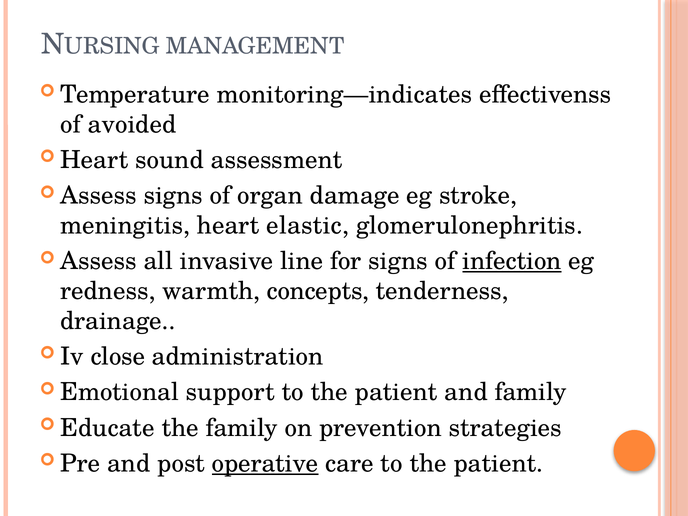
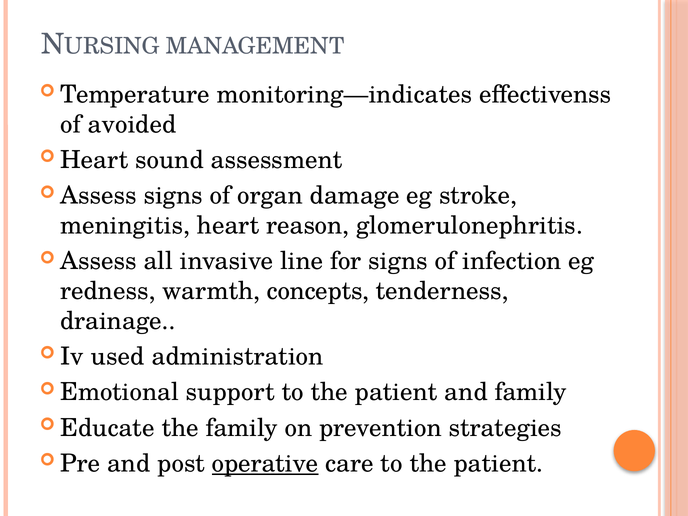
elastic: elastic -> reason (308, 226)
infection underline: present -> none (512, 261)
close: close -> used (118, 357)
